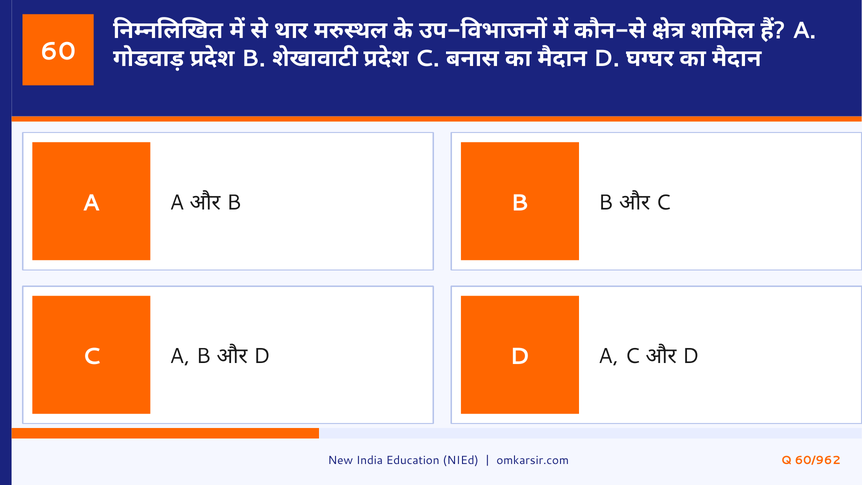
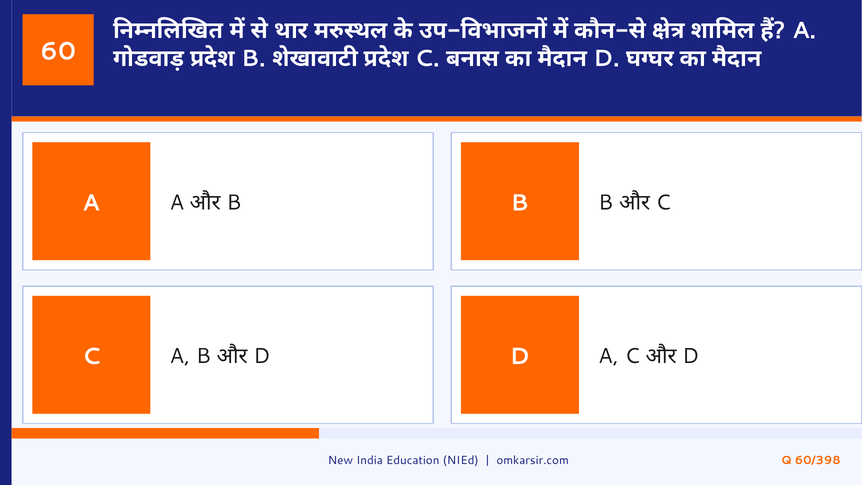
60/962: 60/962 -> 60/398 (818, 460)
